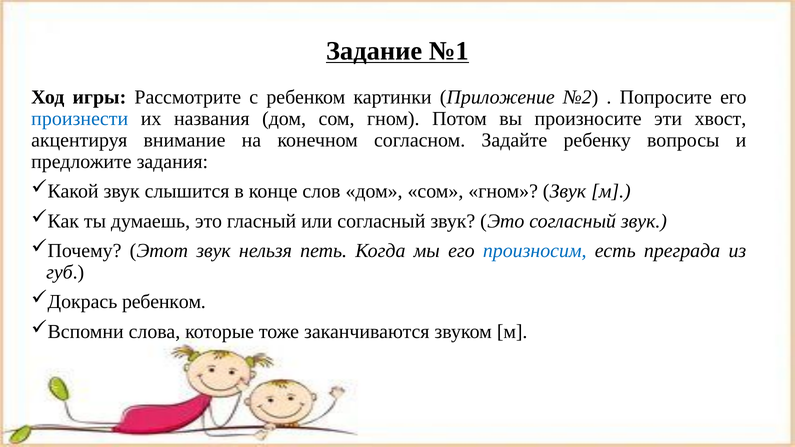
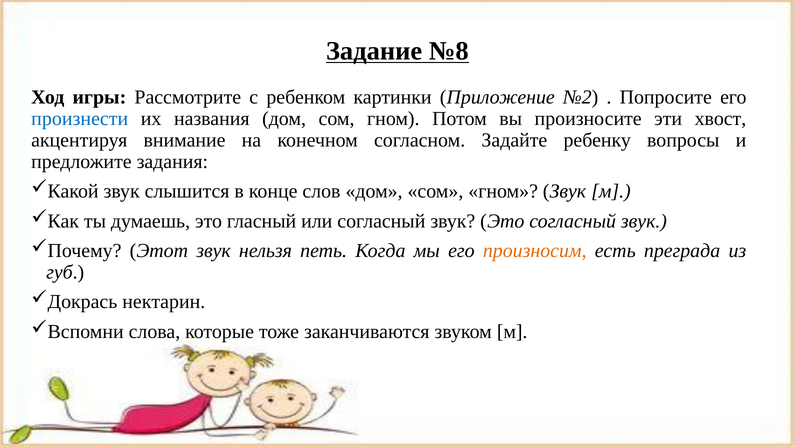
№1: №1 -> №8 (449, 51)
произносим colour: blue -> orange (535, 251)
ребенком: ребенком -> нектарин (164, 302)
